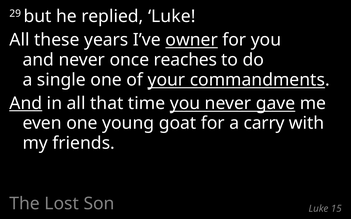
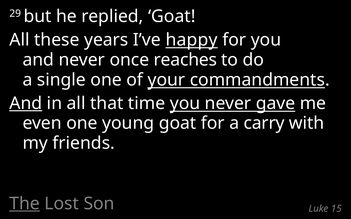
replied Luke: Luke -> Goat (172, 16)
owner: owner -> happy (192, 40)
The underline: none -> present (25, 204)
